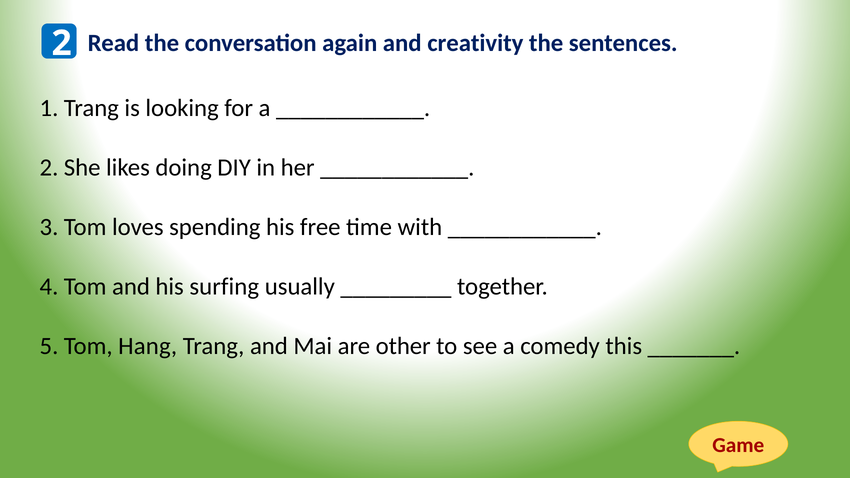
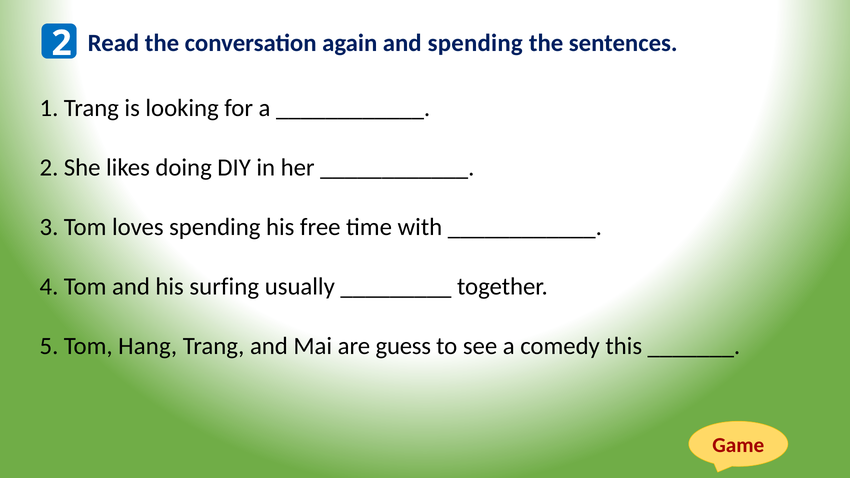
and creativity: creativity -> spending (475, 43)
other: other -> guess (403, 346)
